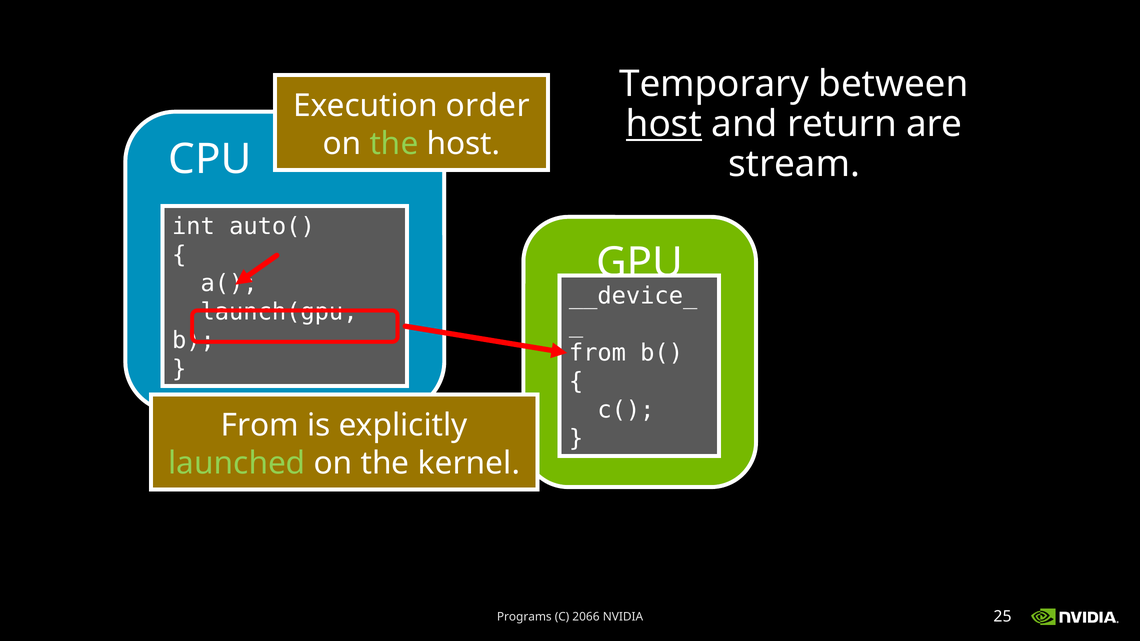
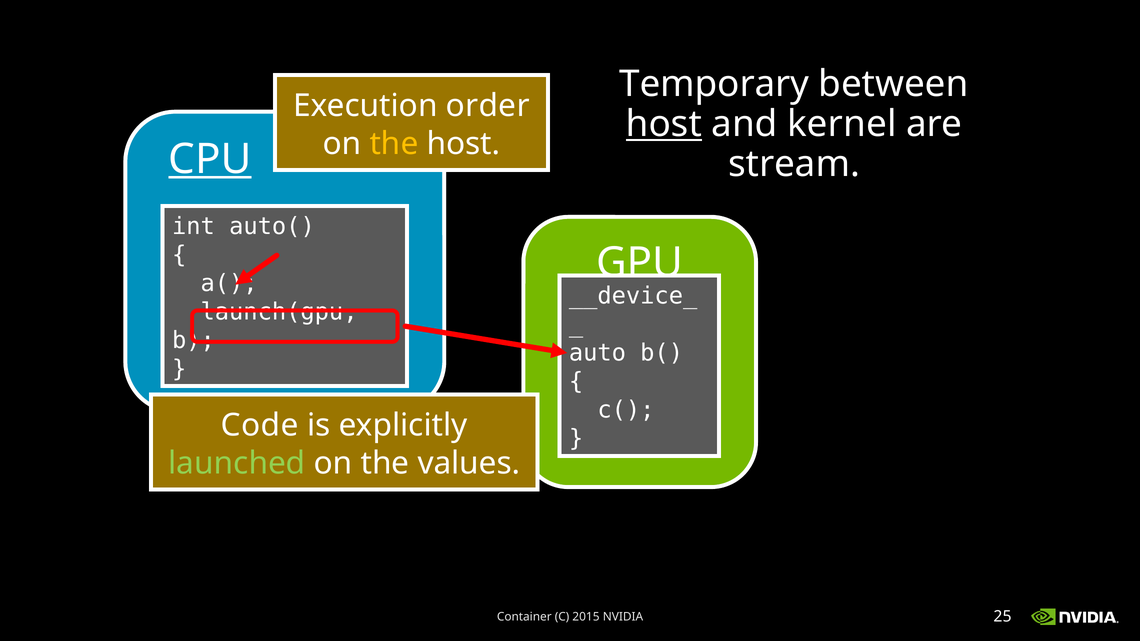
return: return -> kernel (842, 124)
the colour: light green -> yellow (394, 144)
CPU underline: none -> present (210, 159)
from: from -> auto (597, 353)
From: From -> Code (260, 425)
kernel: kernel -> values (469, 463)
Programs: Programs -> Container (524, 617)
2066: 2066 -> 2015 (586, 617)
